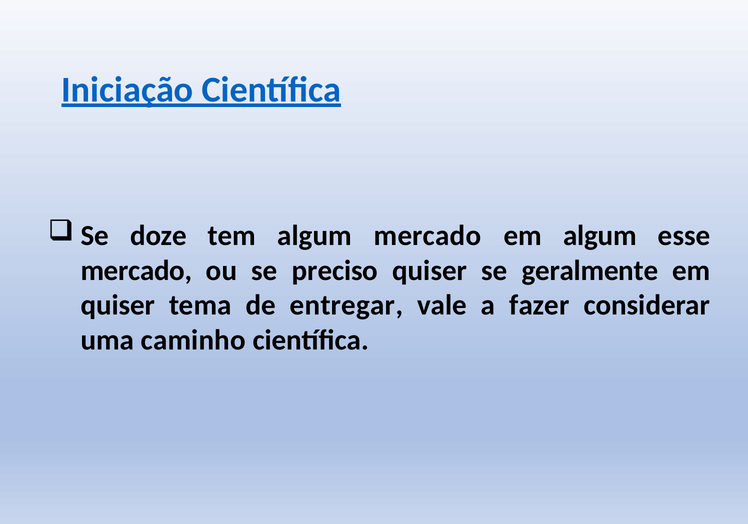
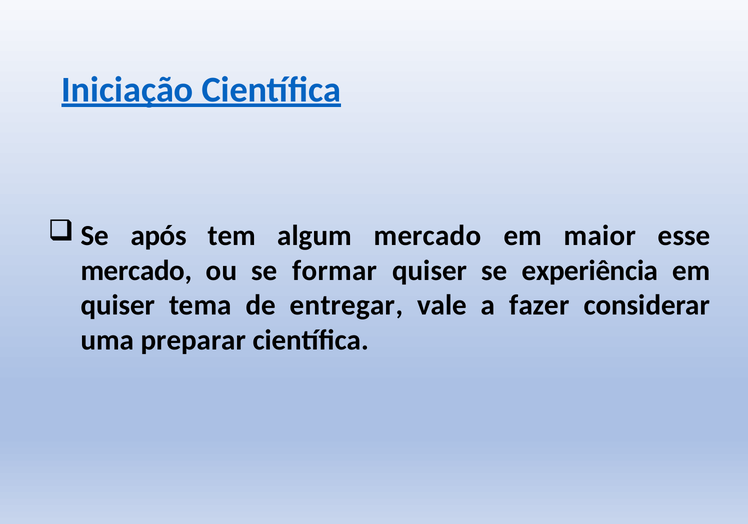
doze: doze -> após (159, 236)
em algum: algum -> maior (600, 236)
preciso: preciso -> formar (335, 271)
geralmente: geralmente -> experiência (590, 271)
caminho: caminho -> preparar (193, 340)
